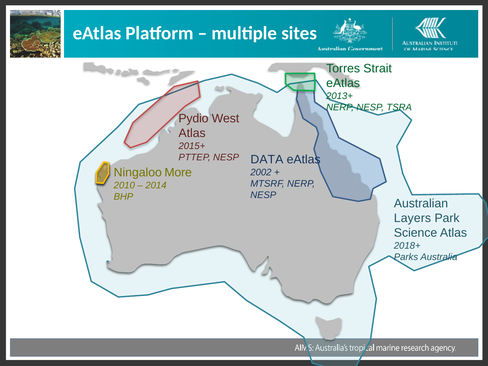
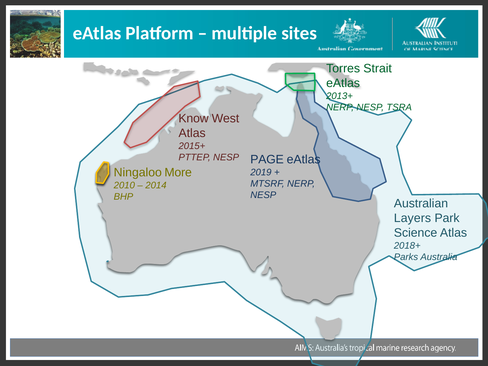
Pydio: Pydio -> Know (193, 119)
DATA: DATA -> PAGE (267, 159)
2002: 2002 -> 2019 (261, 172)
